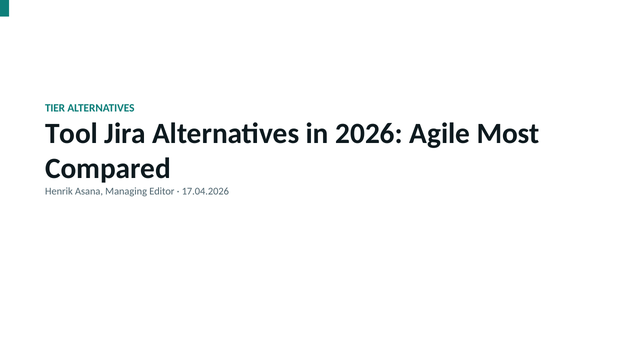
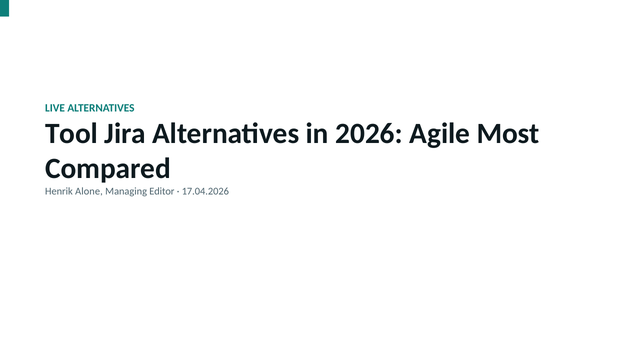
TIER: TIER -> LIVE (55, 108)
Asana: Asana -> Alone (89, 191)
